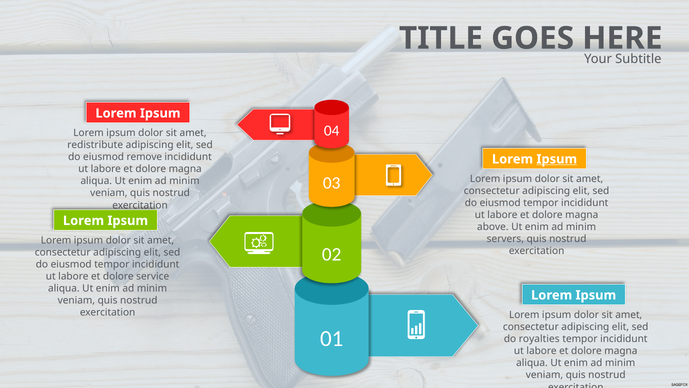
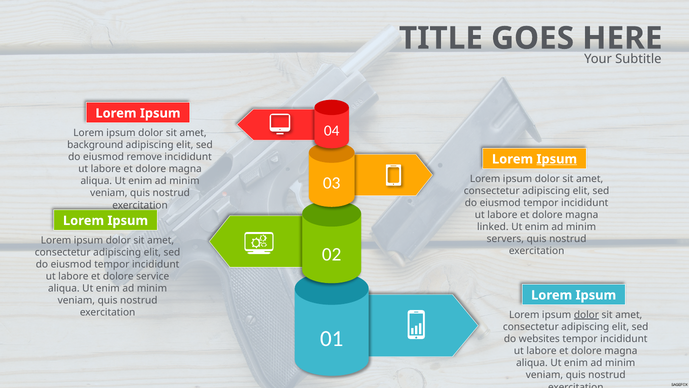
redistribute: redistribute -> background (95, 145)
above: above -> linked (493, 227)
dolor underline: none -> present (586, 314)
royalties: royalties -> websites (539, 338)
